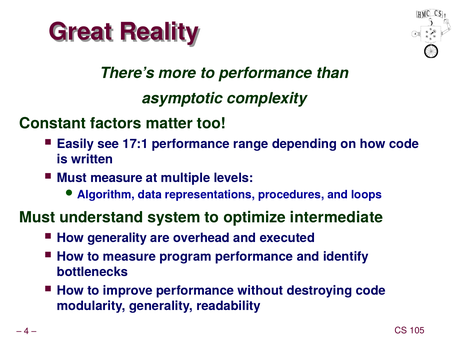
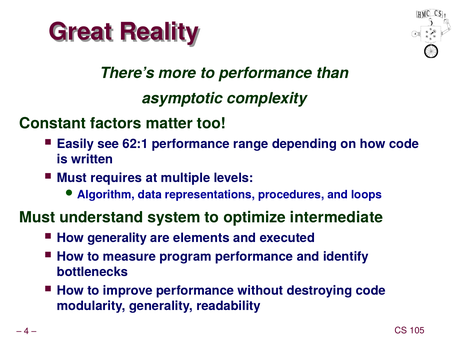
17:1: 17:1 -> 62:1 (135, 144)
Must measure: measure -> requires (116, 178)
overhead: overhead -> elements (201, 238)
